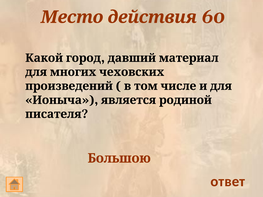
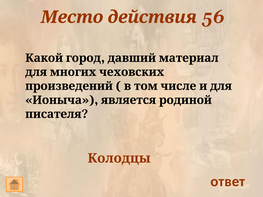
60: 60 -> 56 (213, 17)
Большою: Большою -> Колодцы (119, 158)
